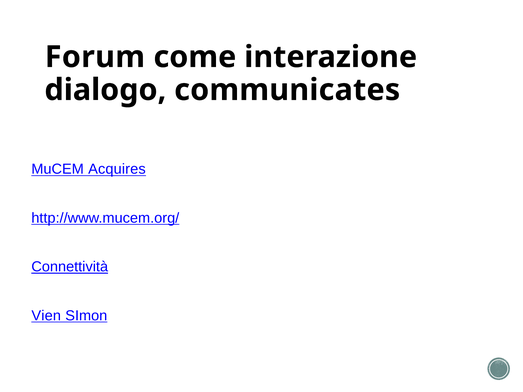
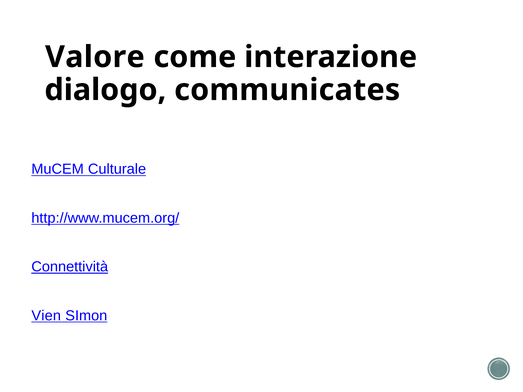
Forum: Forum -> Valore (95, 57)
Acquires: Acquires -> Culturale (117, 169)
